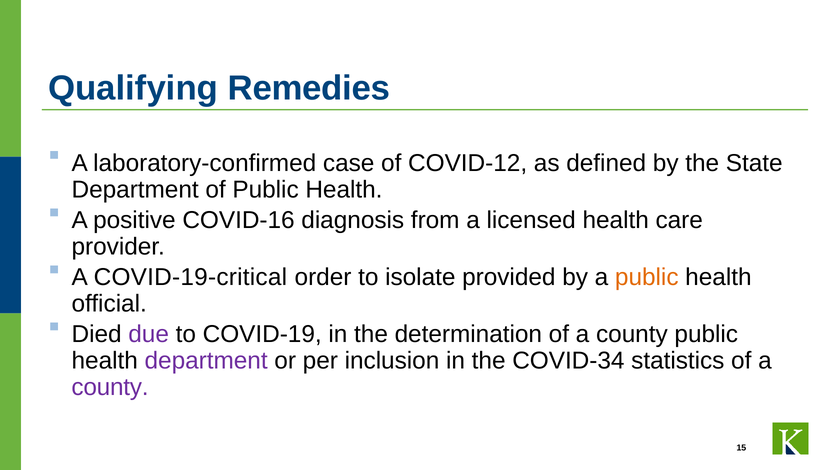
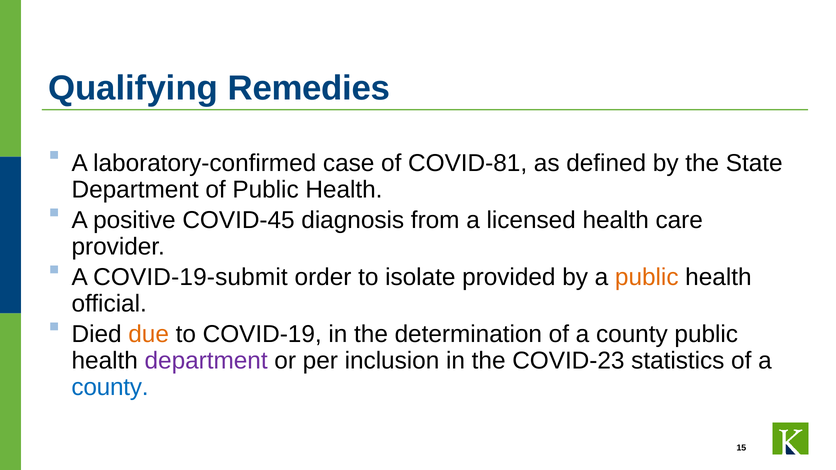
COVID-12: COVID-12 -> COVID-81 (468, 163)
COVID-16: COVID-16 -> COVID-45 (239, 220)
COVID-19-critical: COVID-19-critical -> COVID-19-submit (190, 278)
due colour: purple -> orange (149, 335)
COVID-34: COVID-34 -> COVID-23 (568, 361)
county colour: purple -> blue (110, 387)
